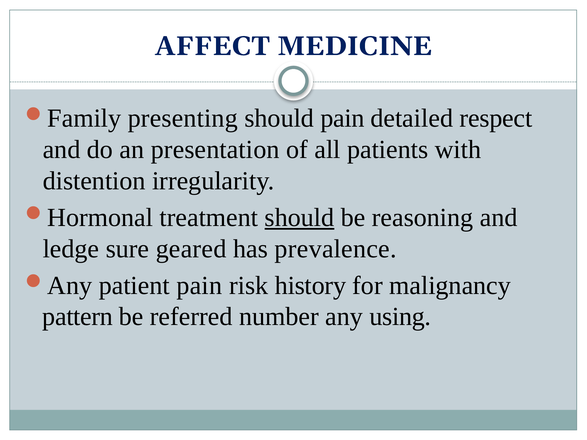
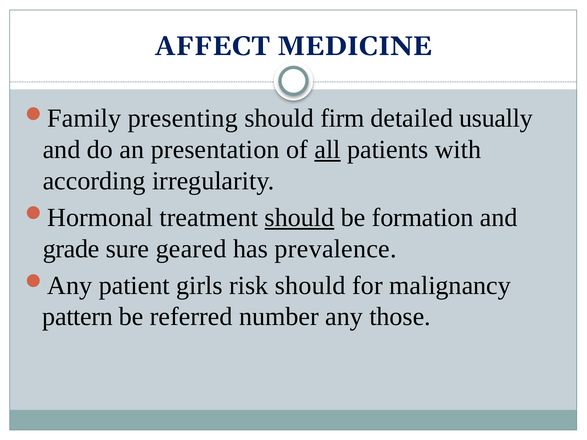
should pain: pain -> firm (342, 118)
respect: respect -> usually (496, 118)
all underline: none -> present (328, 150)
distention: distention -> according (94, 181)
reasoning: reasoning -> formation (423, 218)
ledge: ledge -> grade (71, 249)
patient pain: pain -> girls (199, 286)
risk history: history -> should (310, 286)
using: using -> those (400, 317)
